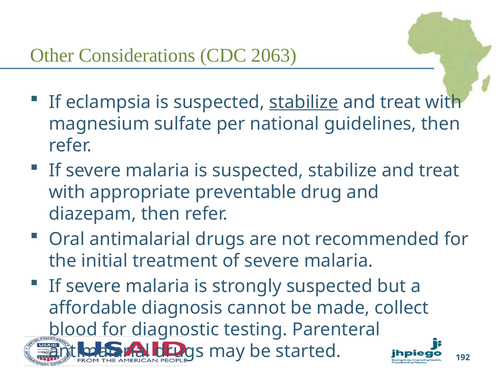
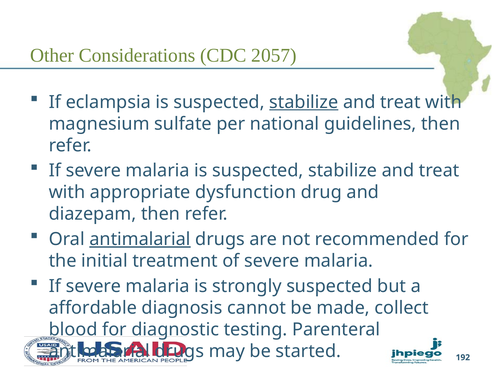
2063: 2063 -> 2057 (274, 56)
preventable: preventable -> dysfunction (246, 192)
antimalarial underline: none -> present (140, 239)
